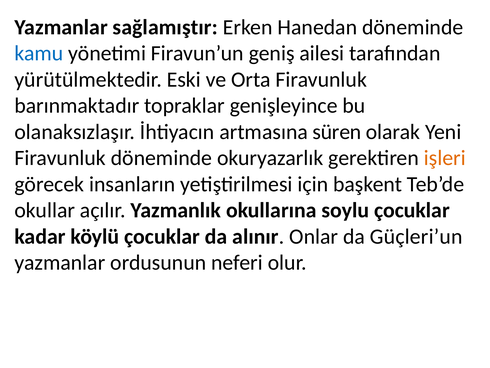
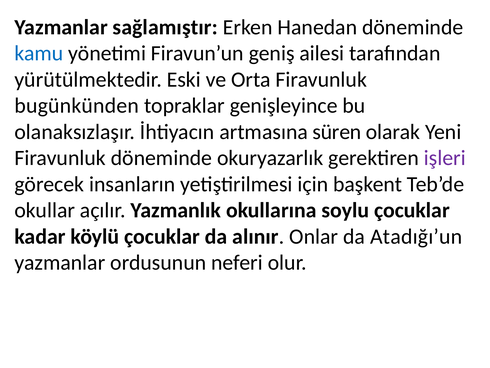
barınmaktadır: barınmaktadır -> bugünkünden (77, 106)
işleri colour: orange -> purple (445, 158)
Güçleri’un: Güçleri’un -> Atadığı’un (416, 236)
